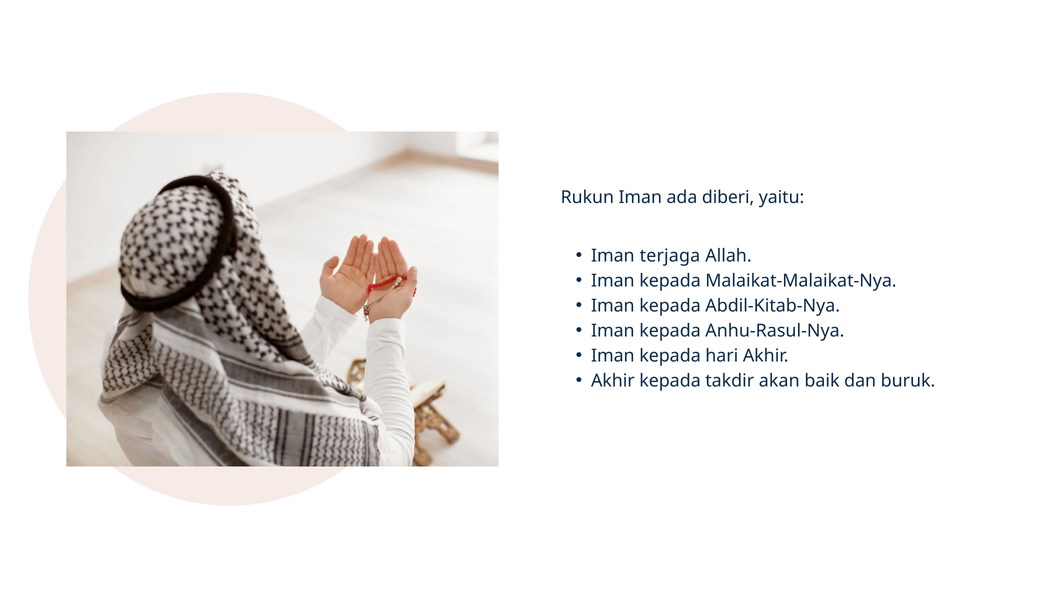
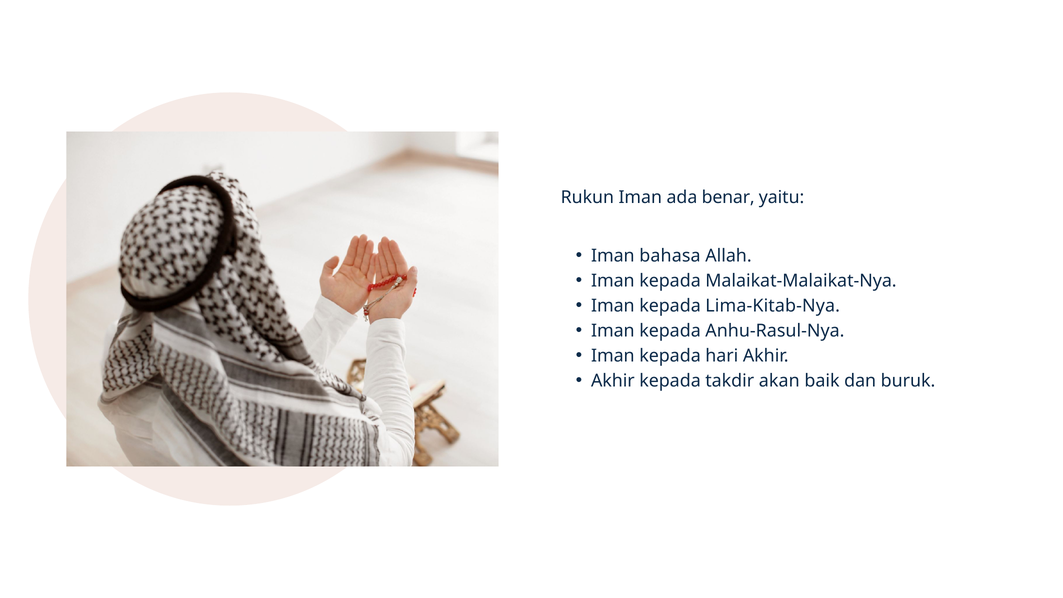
diberi: diberi -> benar (728, 197)
terjaga: terjaga -> bahasa (670, 256)
Abdil-Kitab-Nya: Abdil-Kitab-Nya -> Lima-Kitab-Nya (773, 306)
